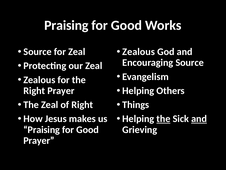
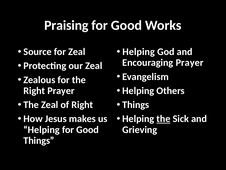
Zealous: Zealous -> Helping (139, 52)
Encouraging Source: Source -> Prayer (190, 62)
and underline: present -> none (199, 118)
Praising: Praising -> Helping (42, 129)
Prayer: Prayer -> Things (39, 140)
